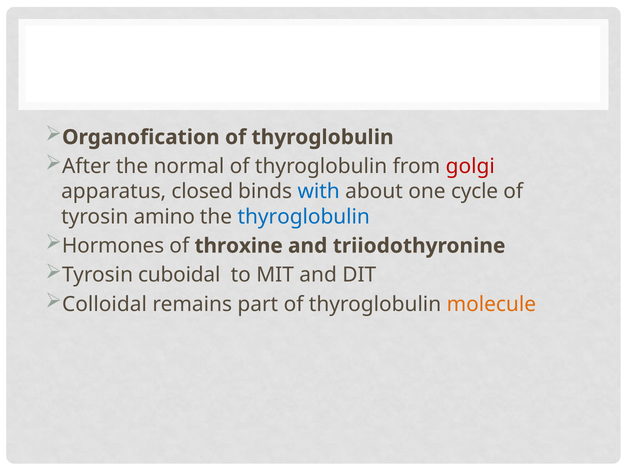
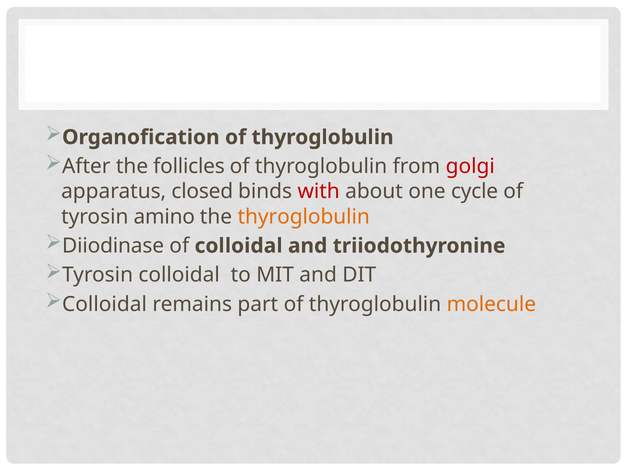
normal: normal -> follicles (189, 167)
with colour: blue -> red (319, 192)
thyroglobulin colour: blue -> orange (304, 217)
Hormones: Hormones -> Diiodinase (113, 246)
of throxine: throxine -> colloidal (239, 246)
Tyrosin cuboidal: cuboidal -> colloidal (179, 275)
